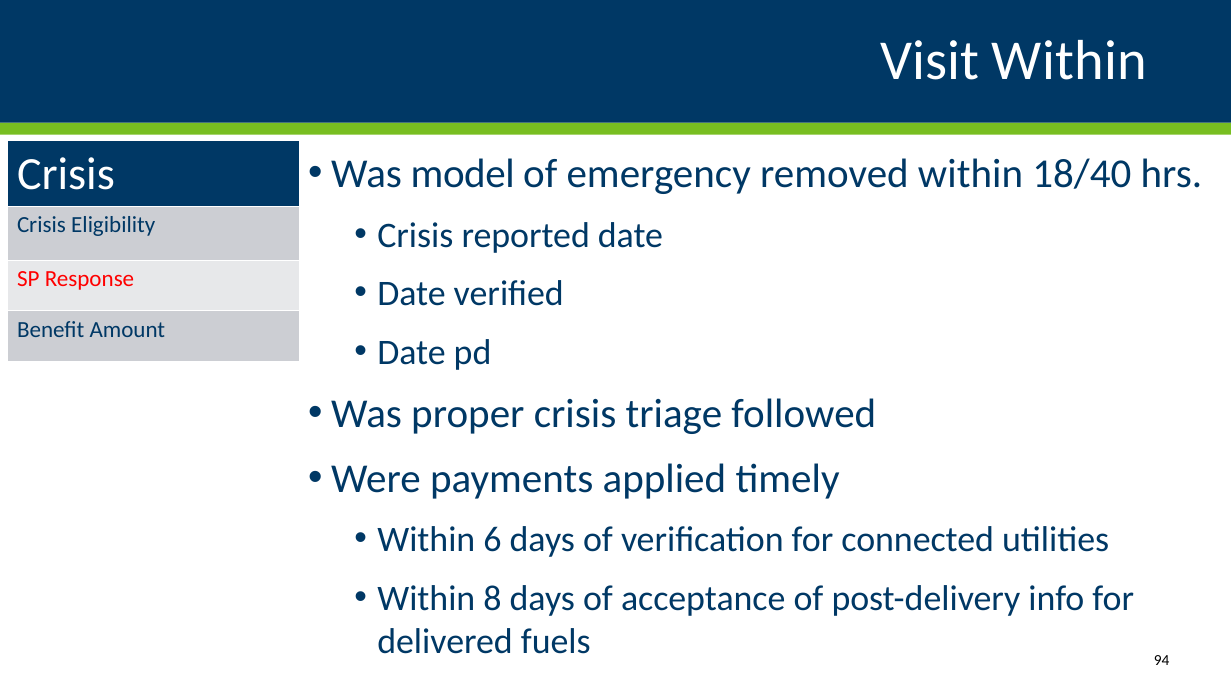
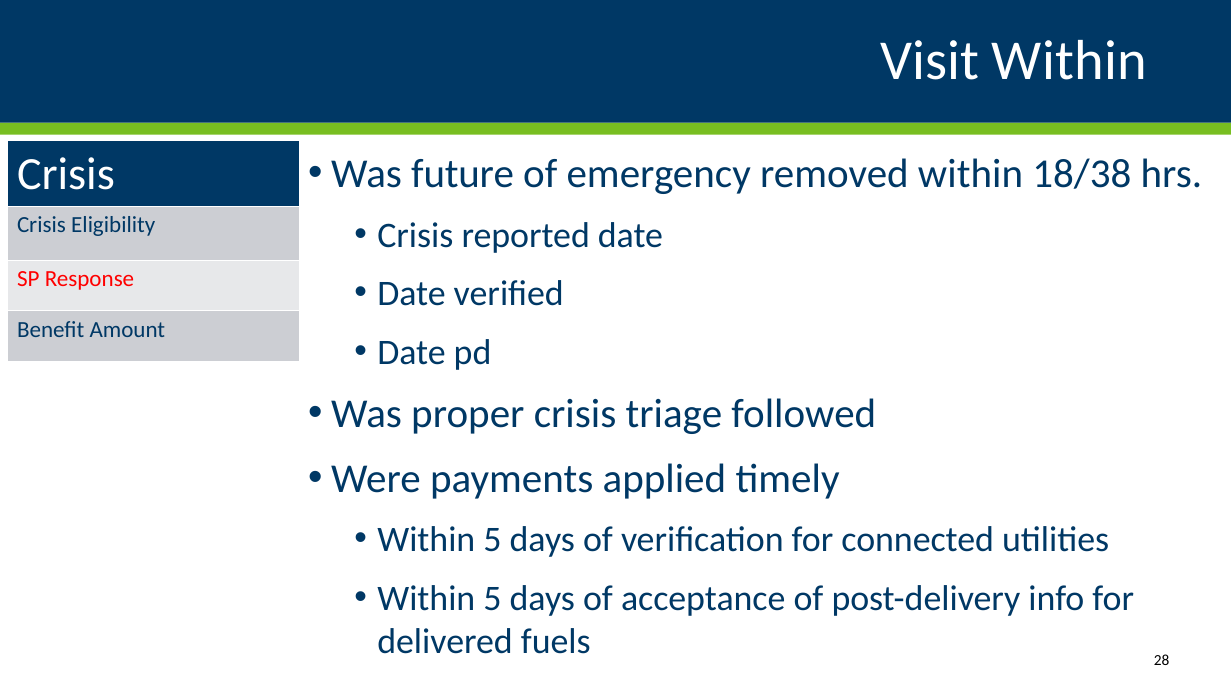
model: model -> future (463, 174)
18/40: 18/40 -> 18/38 (1082, 174)
6: 6 -> 5 (492, 540)
8: 8 -> 5 (492, 599)
94: 94 -> 28 (1162, 661)
